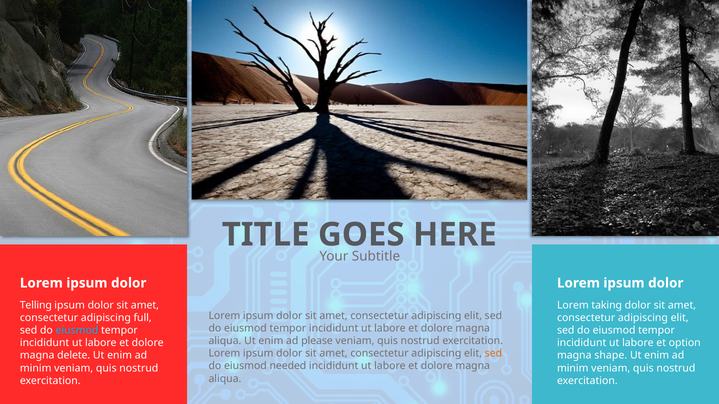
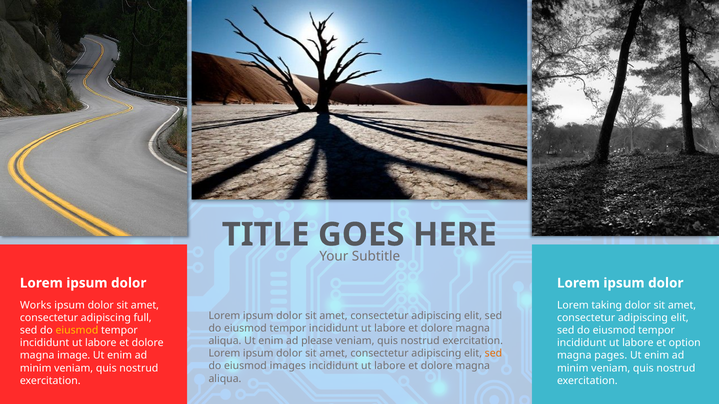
Telling: Telling -> Works (36, 306)
eiusmod colour: light blue -> yellow (77, 331)
delete: delete -> image (74, 356)
shape: shape -> pages (611, 356)
needed: needed -> images (288, 366)
